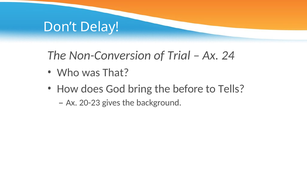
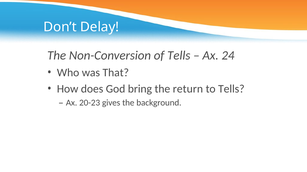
of Trial: Trial -> Tells (179, 56)
before: before -> return (188, 89)
